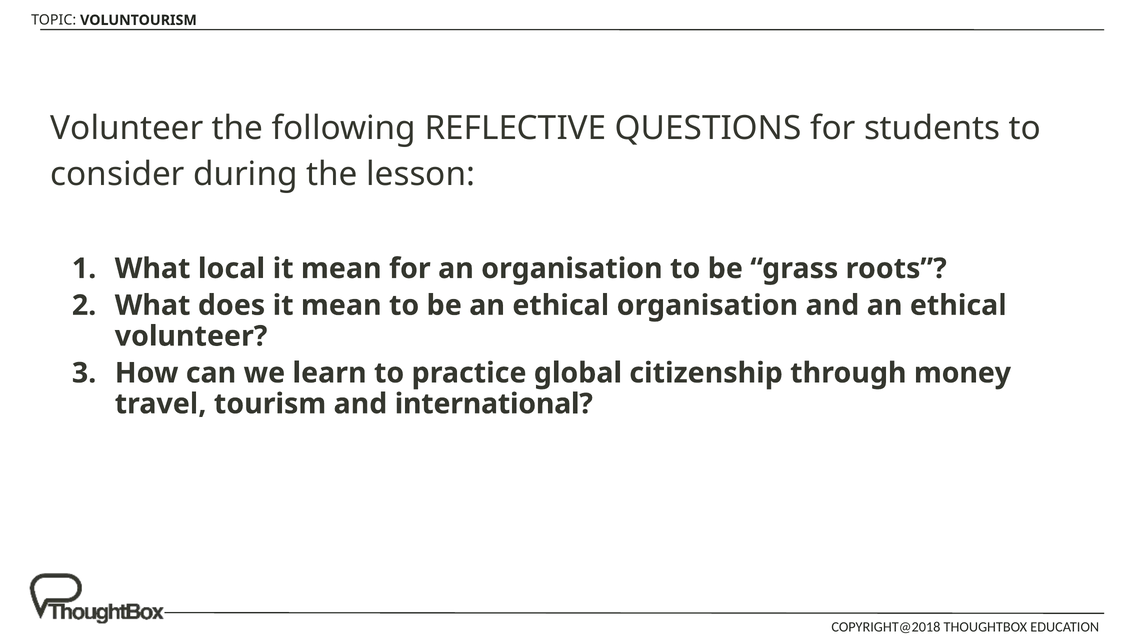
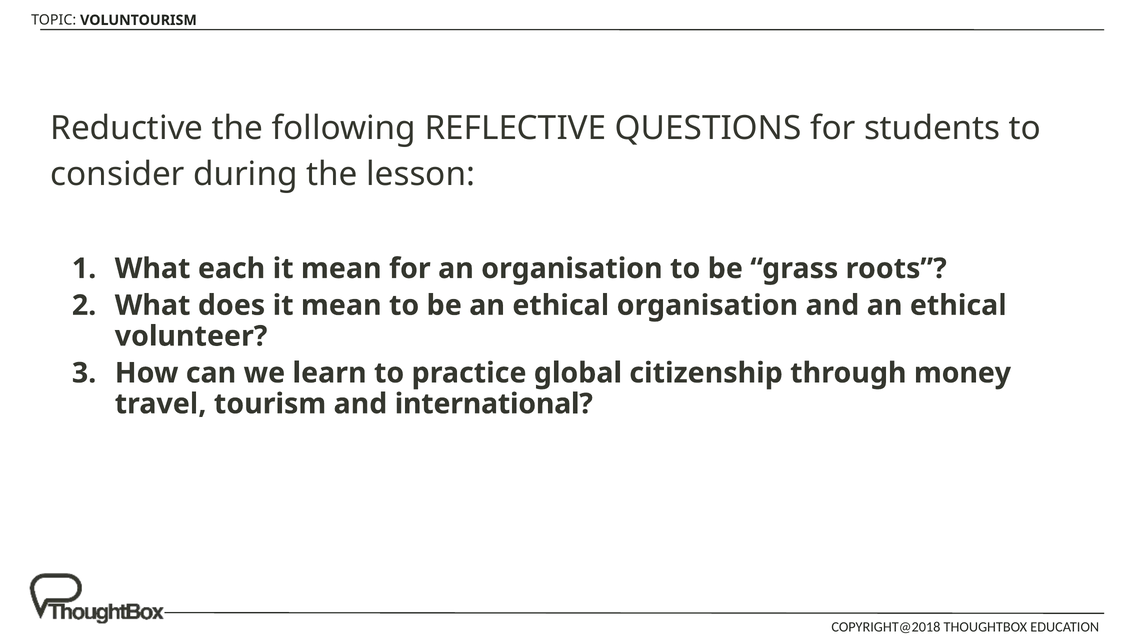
Volunteer: Volunteer -> Reductive (127, 128)
local: local -> each (232, 269)
